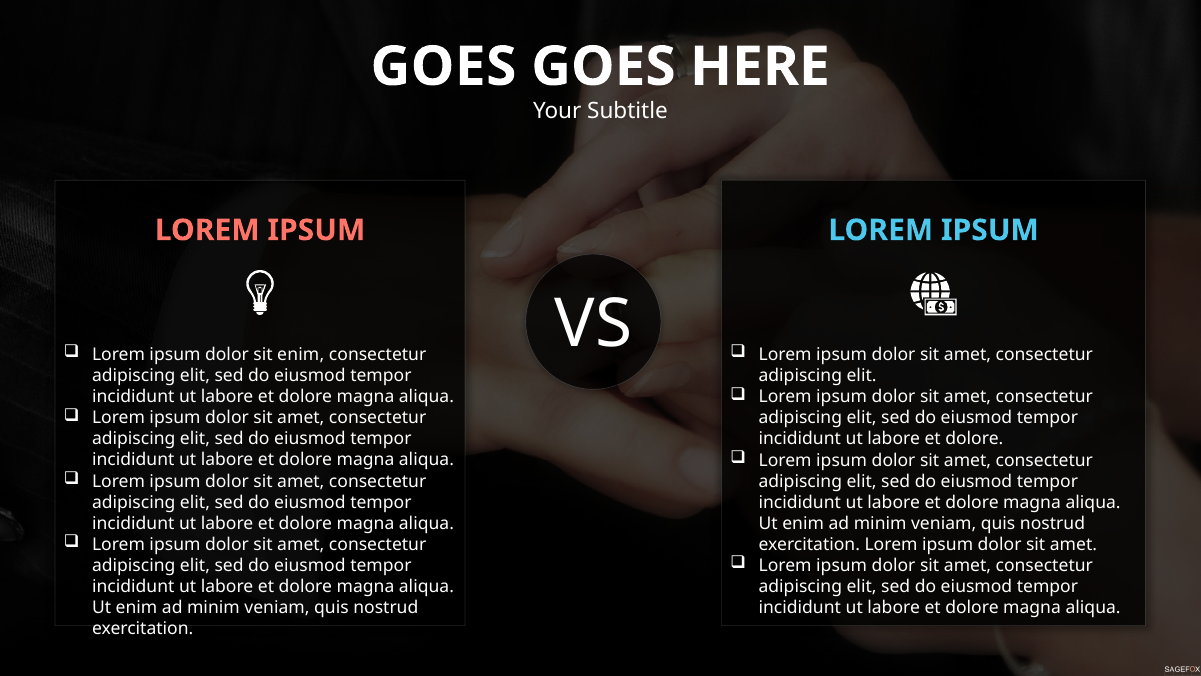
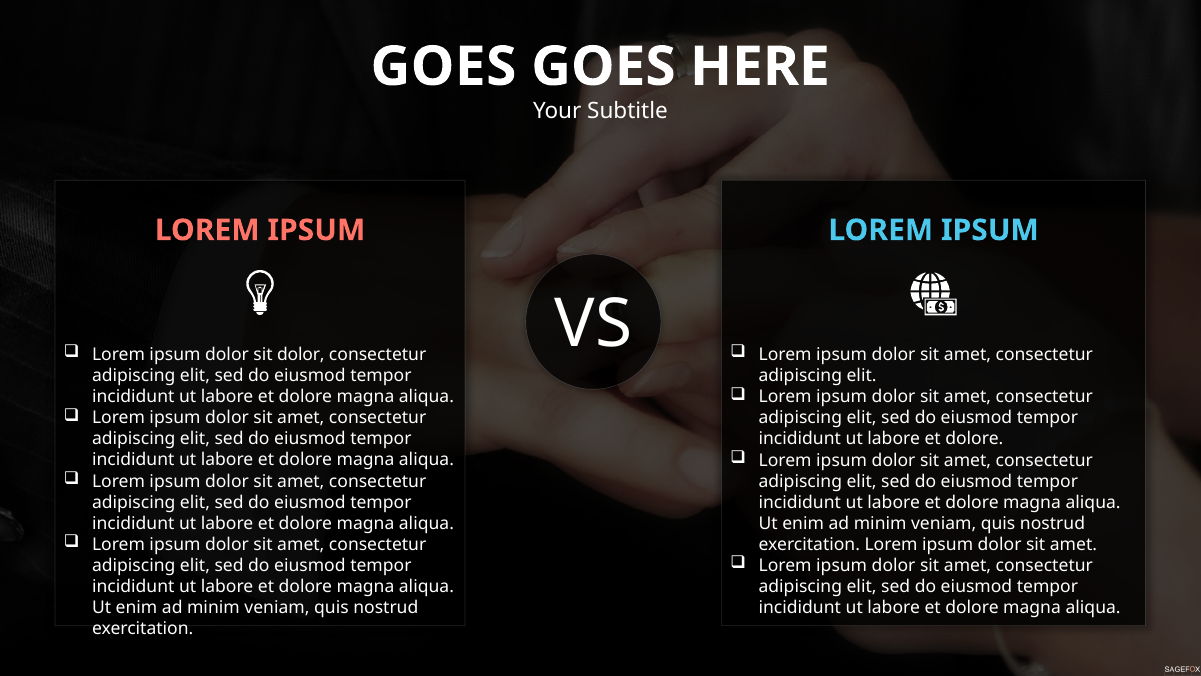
sit enim: enim -> dolor (301, 355)
